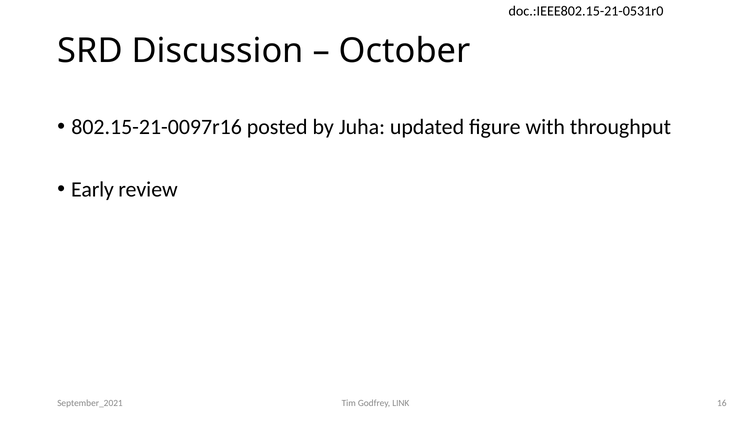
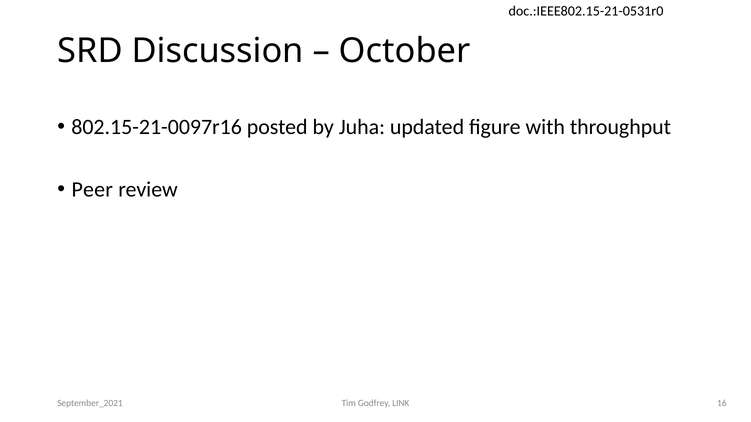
Early: Early -> Peer (92, 190)
